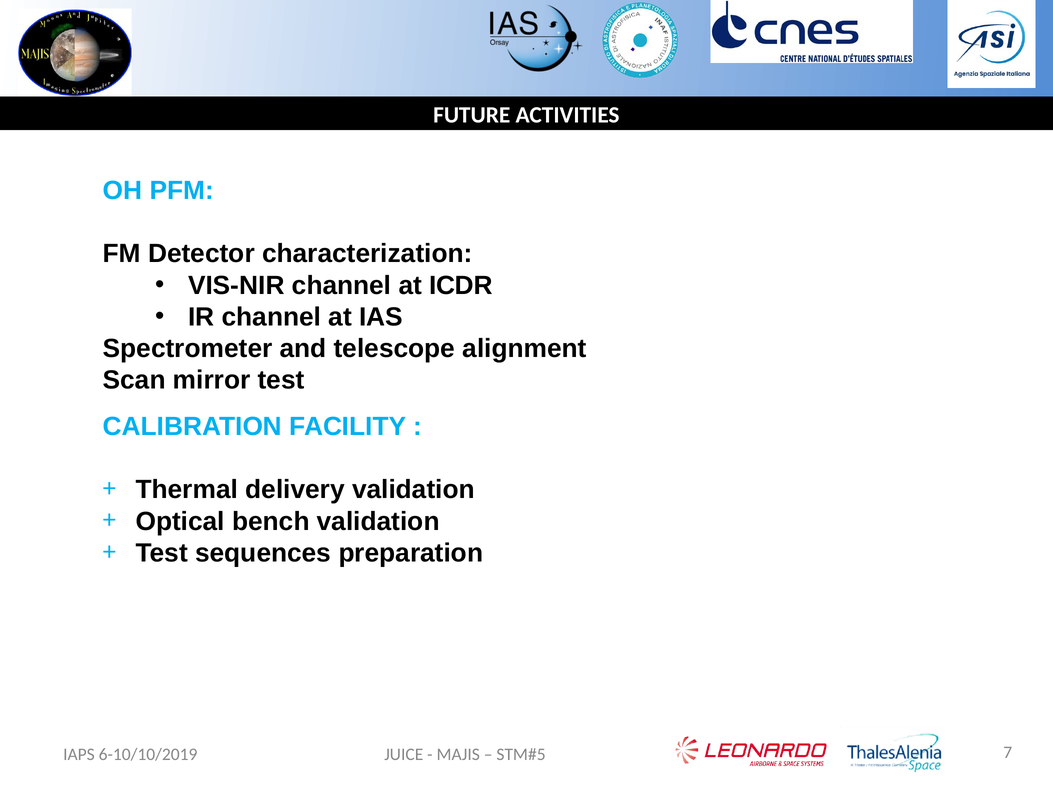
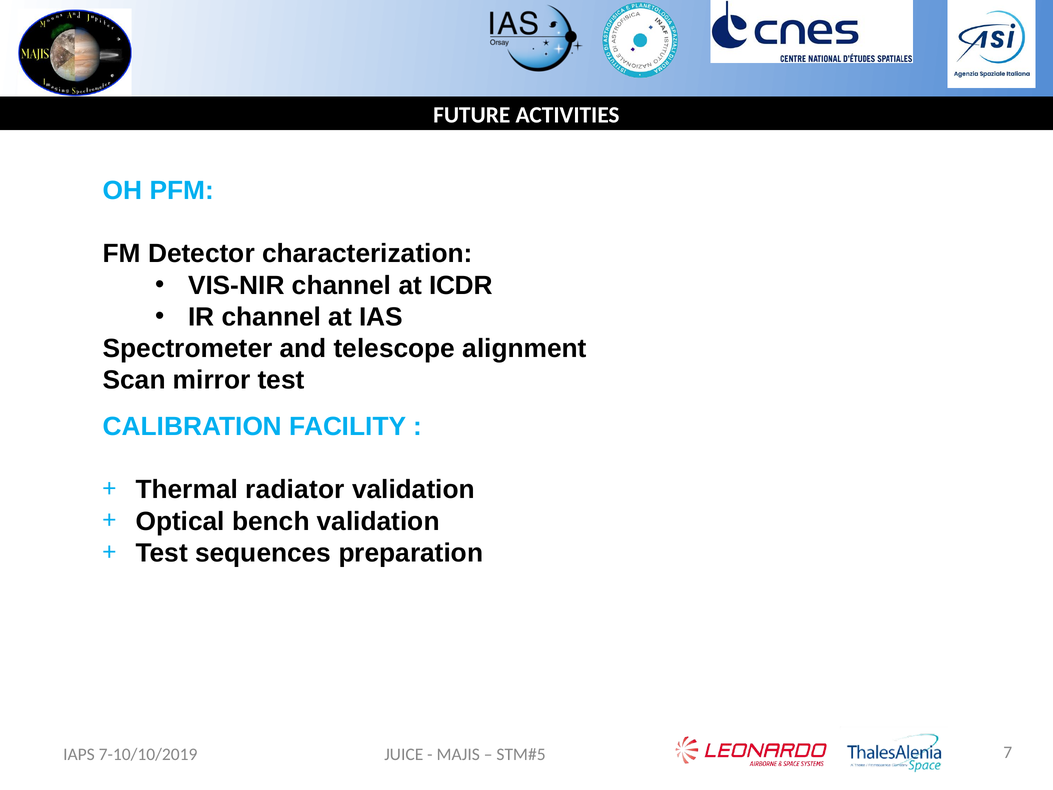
delivery: delivery -> radiator (295, 490)
6-10/10/2019: 6-10/10/2019 -> 7-10/10/2019 (148, 754)
